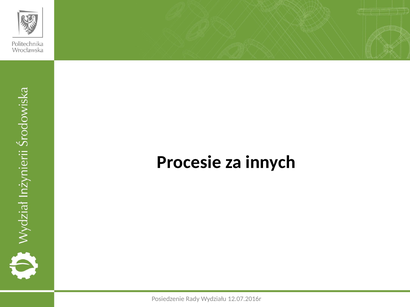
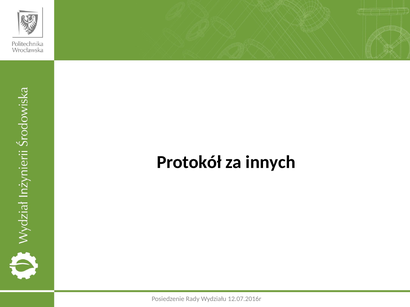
Procesie: Procesie -> Protokół (189, 163)
